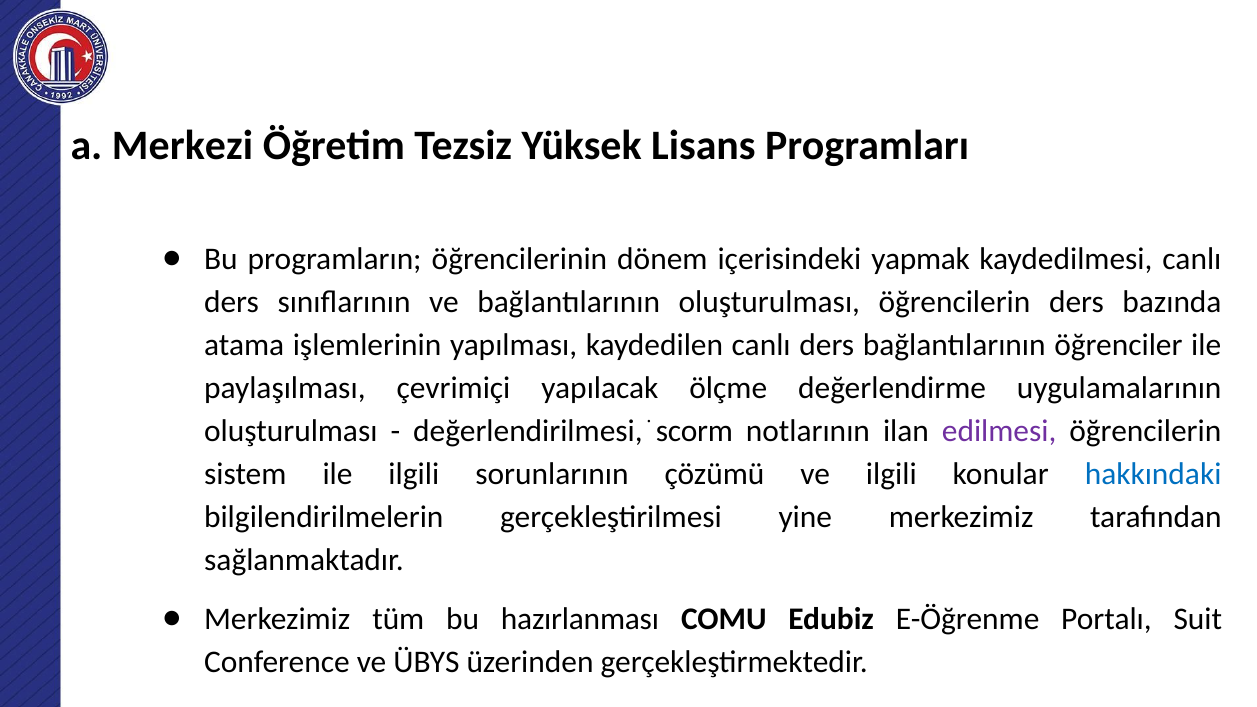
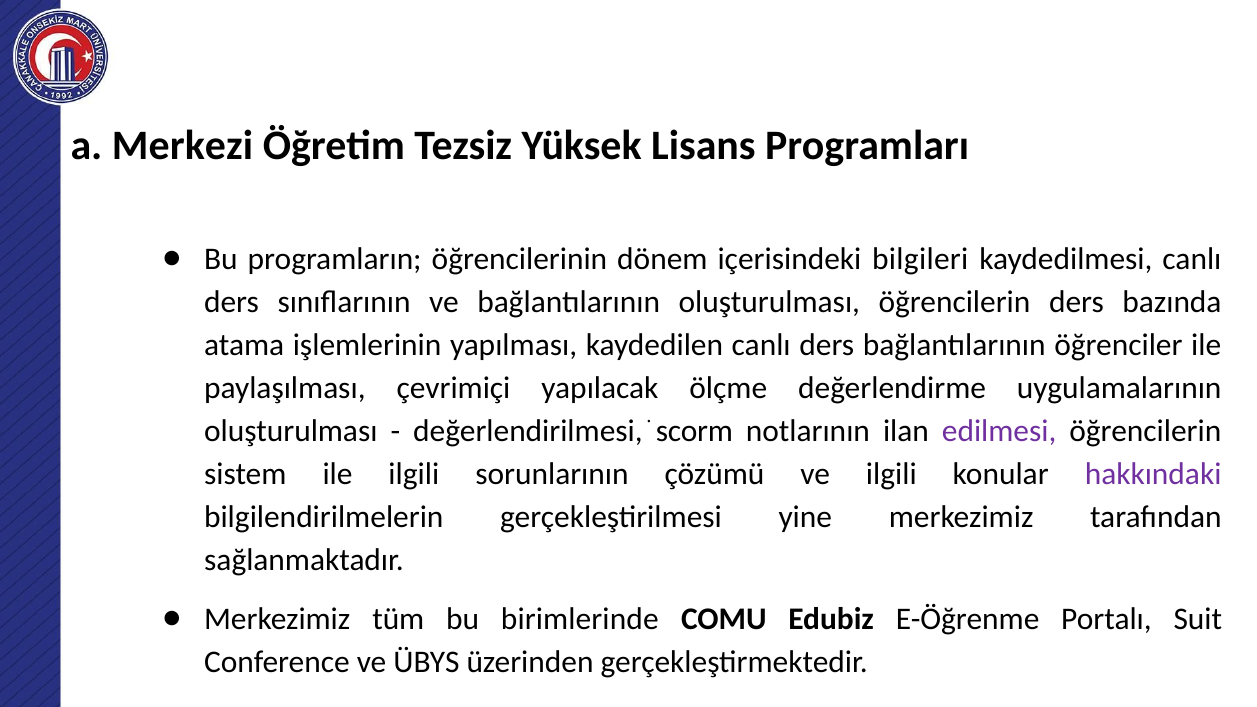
yapmak: yapmak -> bilgileri (920, 259)
hakkındaki colour: blue -> purple (1153, 474)
hazırlanması: hazırlanması -> birimlerinde (580, 619)
